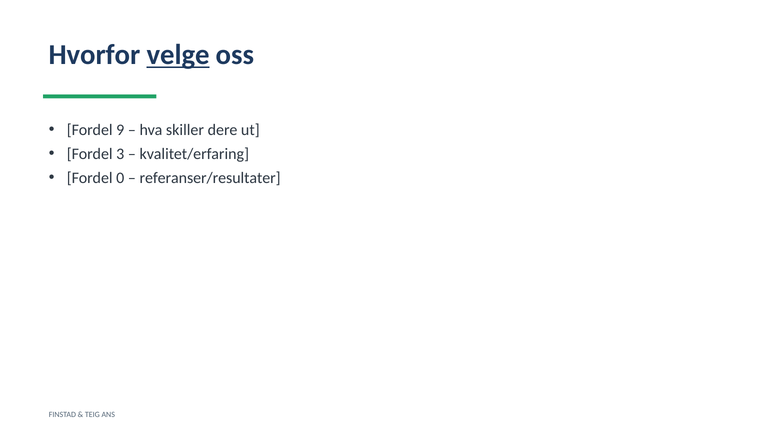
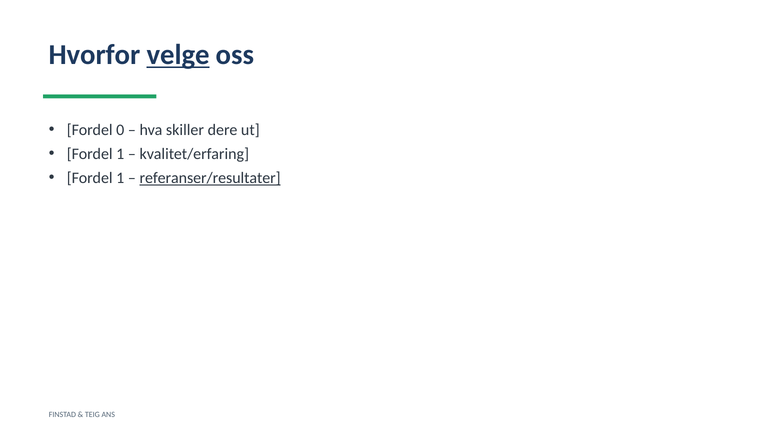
9: 9 -> 0 (120, 130)
3: 3 -> 1 (120, 154)
0: 0 -> 1 (120, 178)
referanser/resultater underline: none -> present (210, 178)
